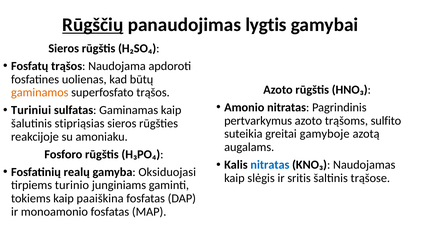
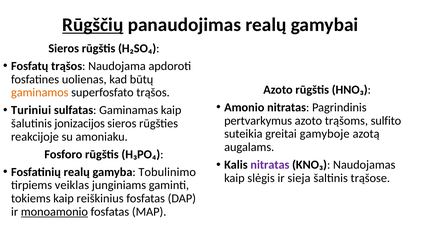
panaudojimas lygtis: lygtis -> realų (266, 25)
stipriąsias: stipriąsias -> jonizacijos (80, 123)
nitratas colour: blue -> purple (270, 165)
Oksiduojasi: Oksiduojasi -> Tobulinimo (167, 172)
sritis: sritis -> sieja (299, 178)
turinio: turinio -> veiklas (72, 185)
paaiškina: paaiškina -> reiškinius (100, 198)
monoamonio underline: none -> present (54, 212)
